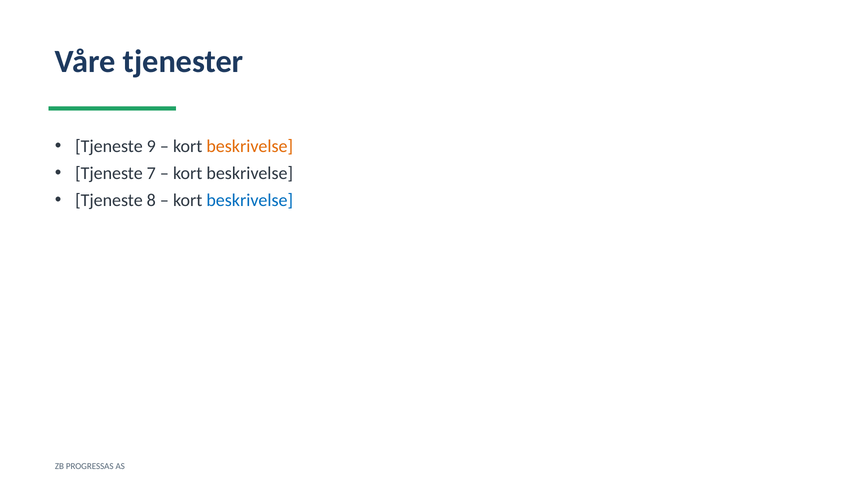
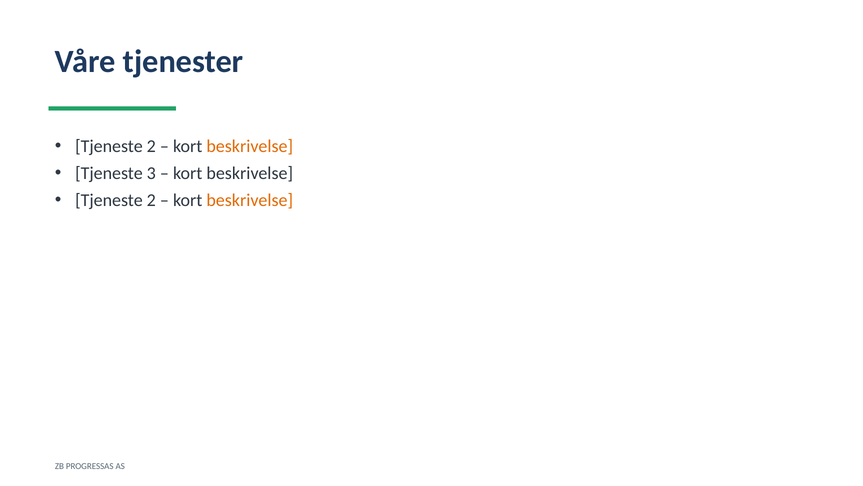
9: 9 -> 2 (151, 146)
7: 7 -> 3 (151, 173)
8: 8 -> 2 (151, 200)
beskrivelse colour: blue -> orange (250, 200)
